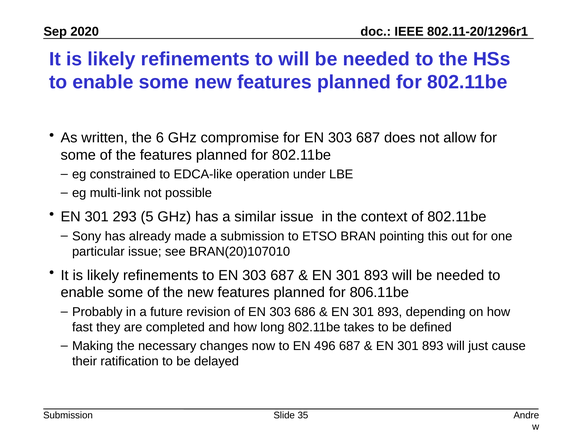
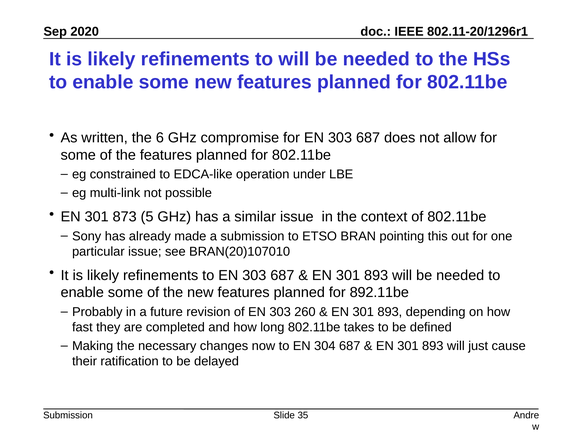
293: 293 -> 873 (125, 217)
806.11be: 806.11be -> 892.11be (379, 292)
686: 686 -> 260 (305, 312)
496: 496 -> 304 (325, 346)
